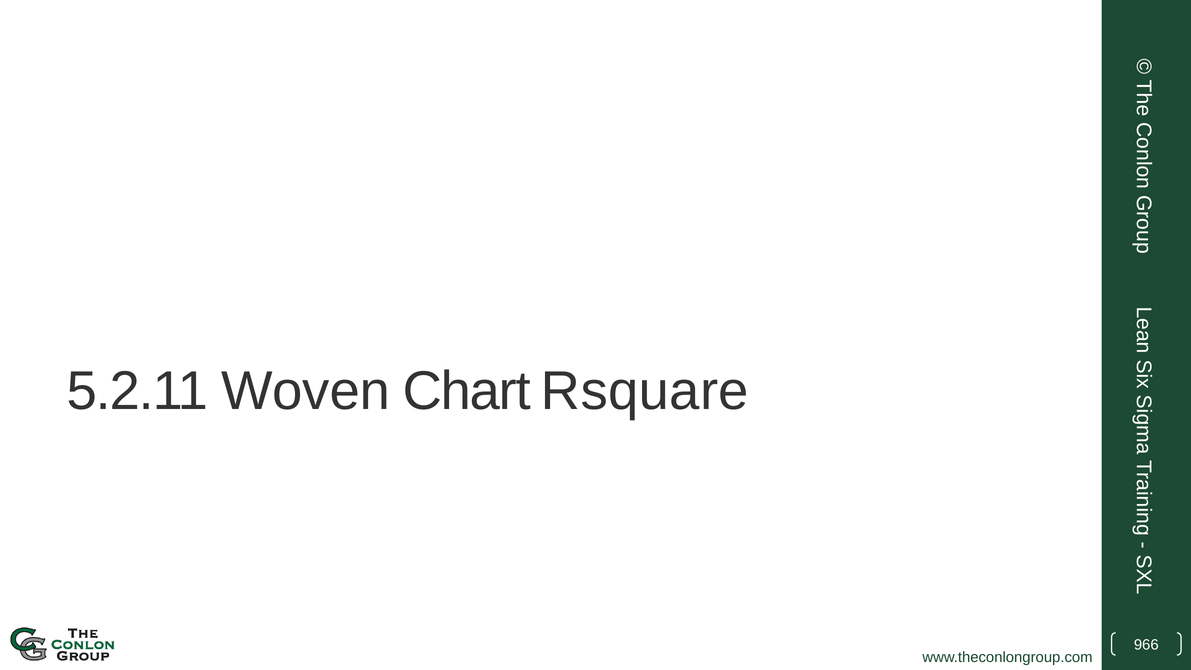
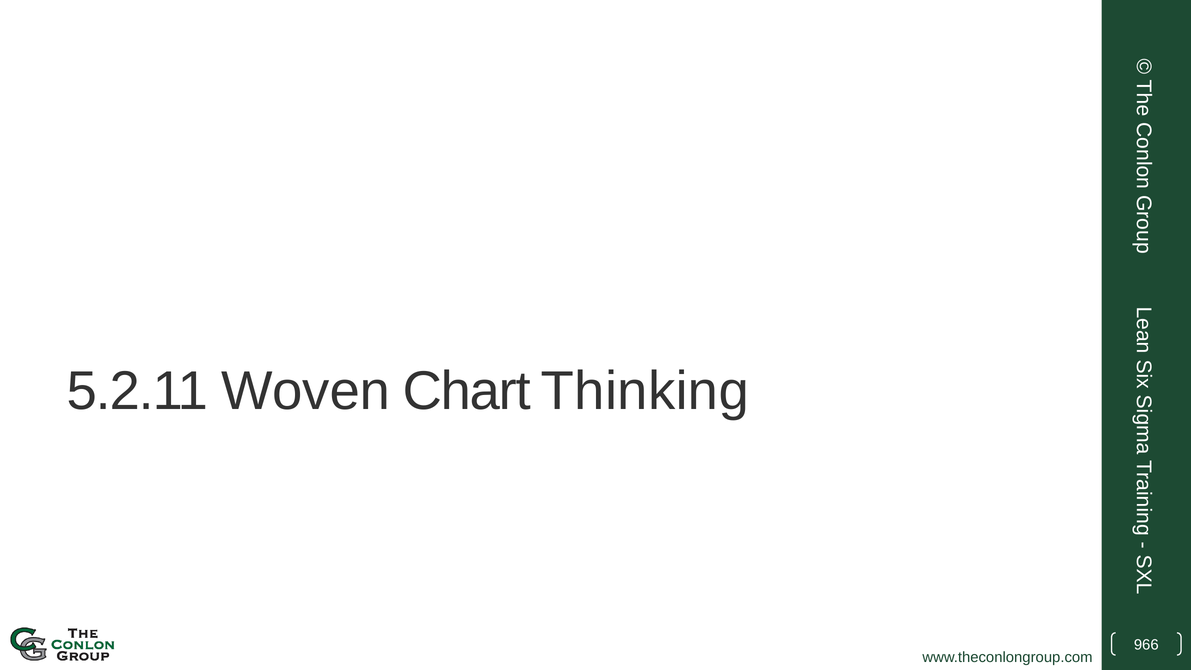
Rsquare: Rsquare -> Thinking (645, 391)
